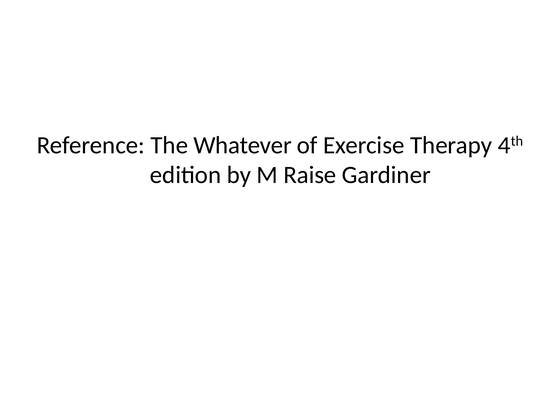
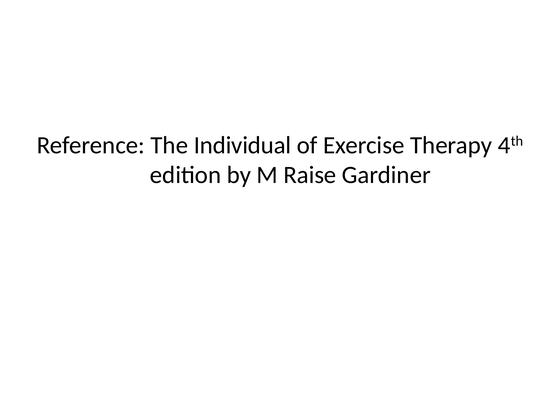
Whatever: Whatever -> Individual (242, 145)
